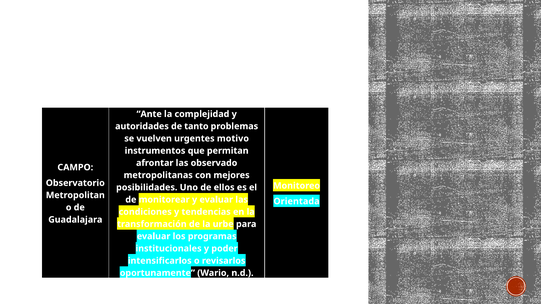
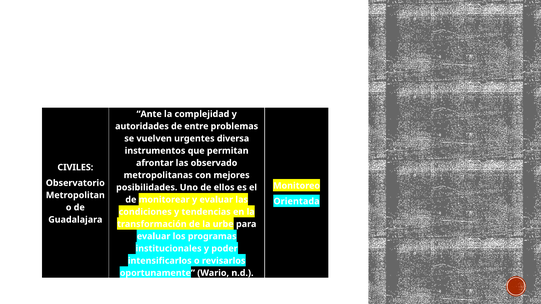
tanto: tanto -> entre (196, 126)
motivo: motivo -> diversa (233, 139)
CAMPO: CAMPO -> CIVILES (75, 168)
